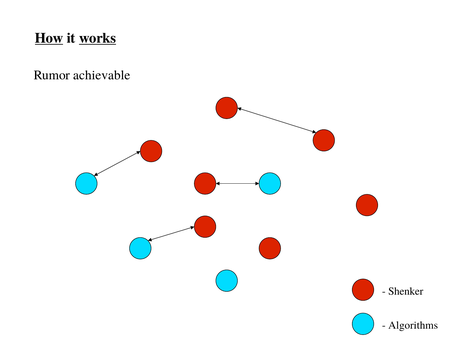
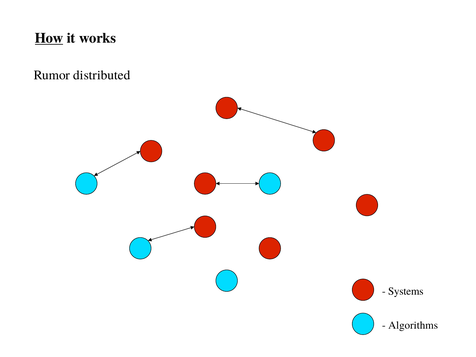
works underline: present -> none (98, 38)
achievable: achievable -> distributed (102, 75)
Shenker: Shenker -> Systems (406, 291)
